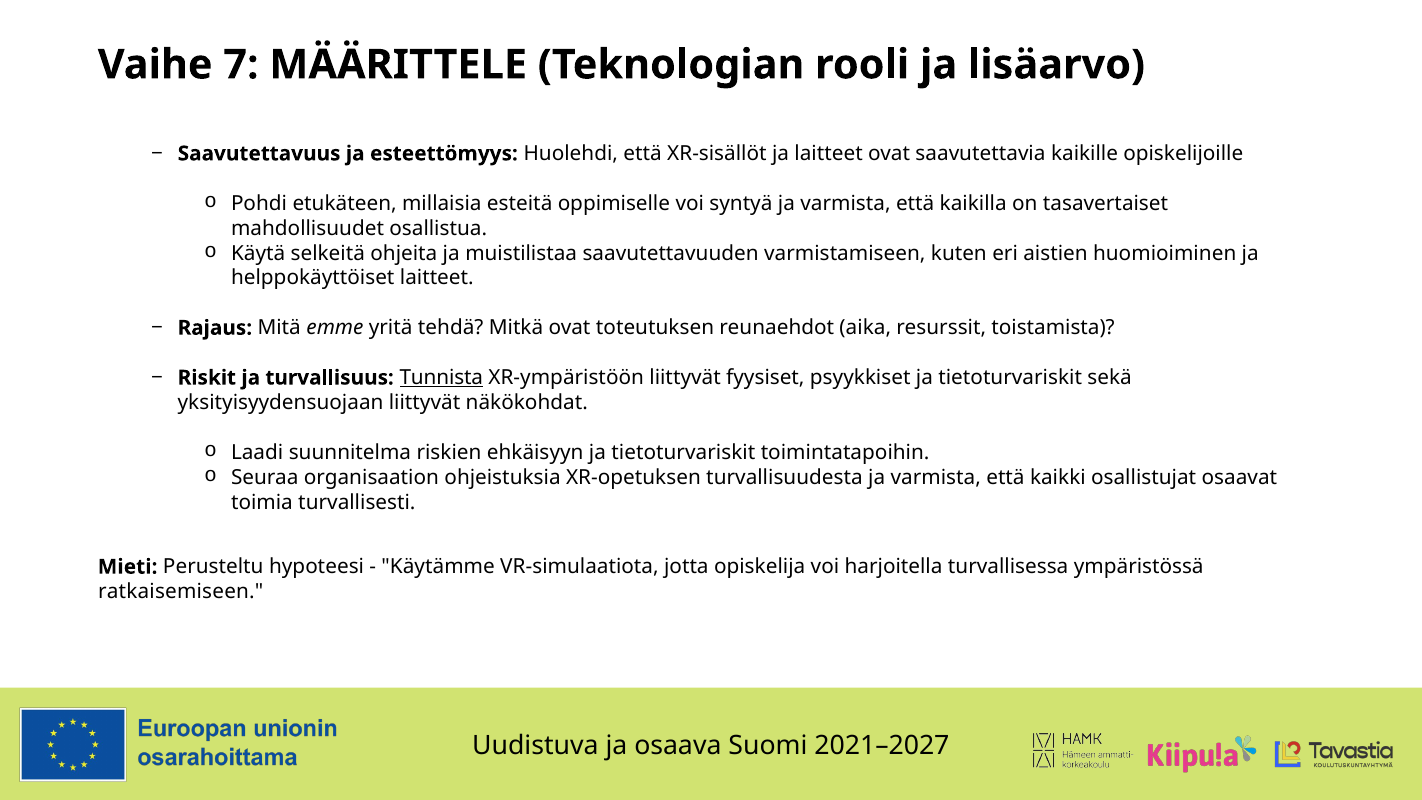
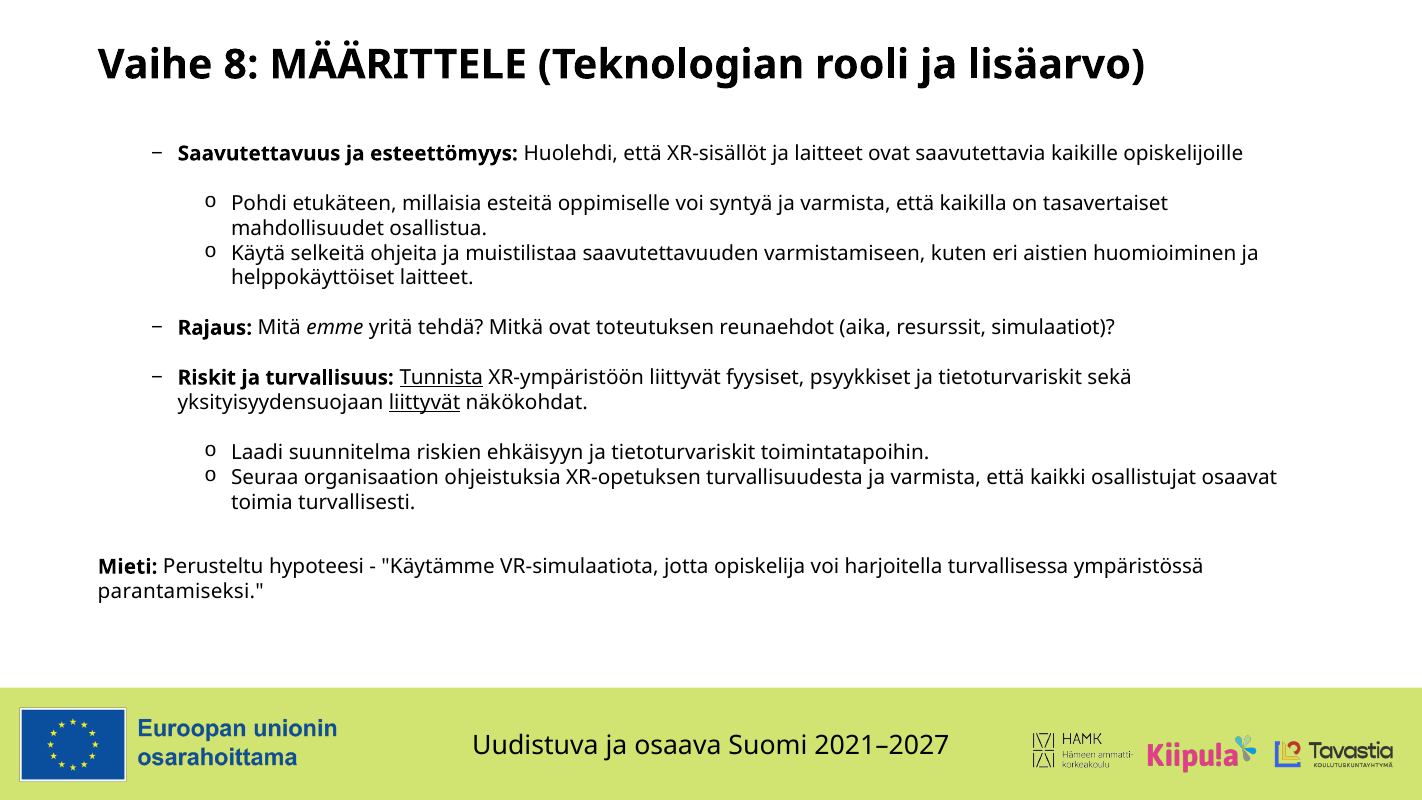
7: 7 -> 8 (241, 65)
toistamista: toistamista -> simulaatiot (1053, 328)
liittyvät underline: none -> present (425, 403)
ratkaisemiseen: ratkaisemiseen -> parantamiseksi (181, 592)
